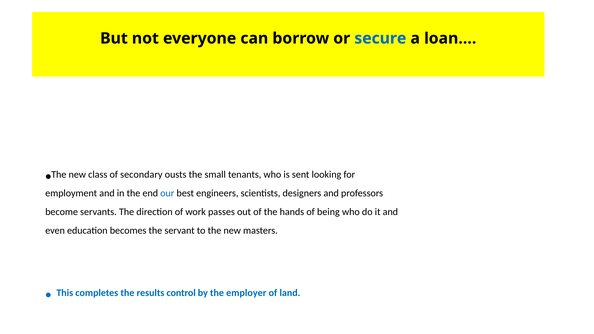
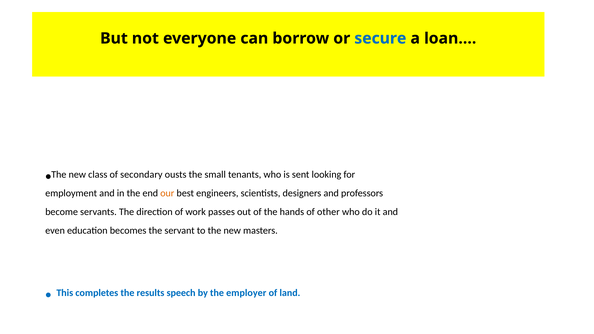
our colour: blue -> orange (167, 193)
being: being -> other (328, 212)
control: control -> speech (181, 293)
